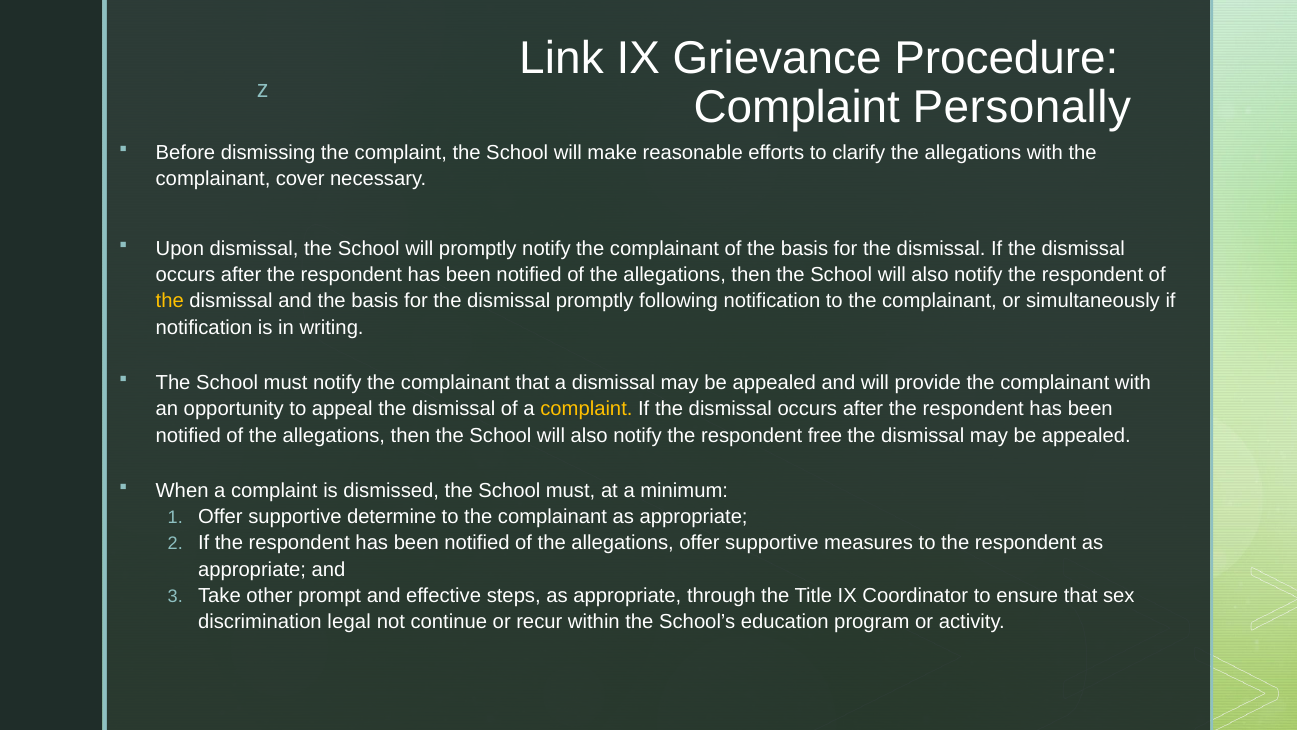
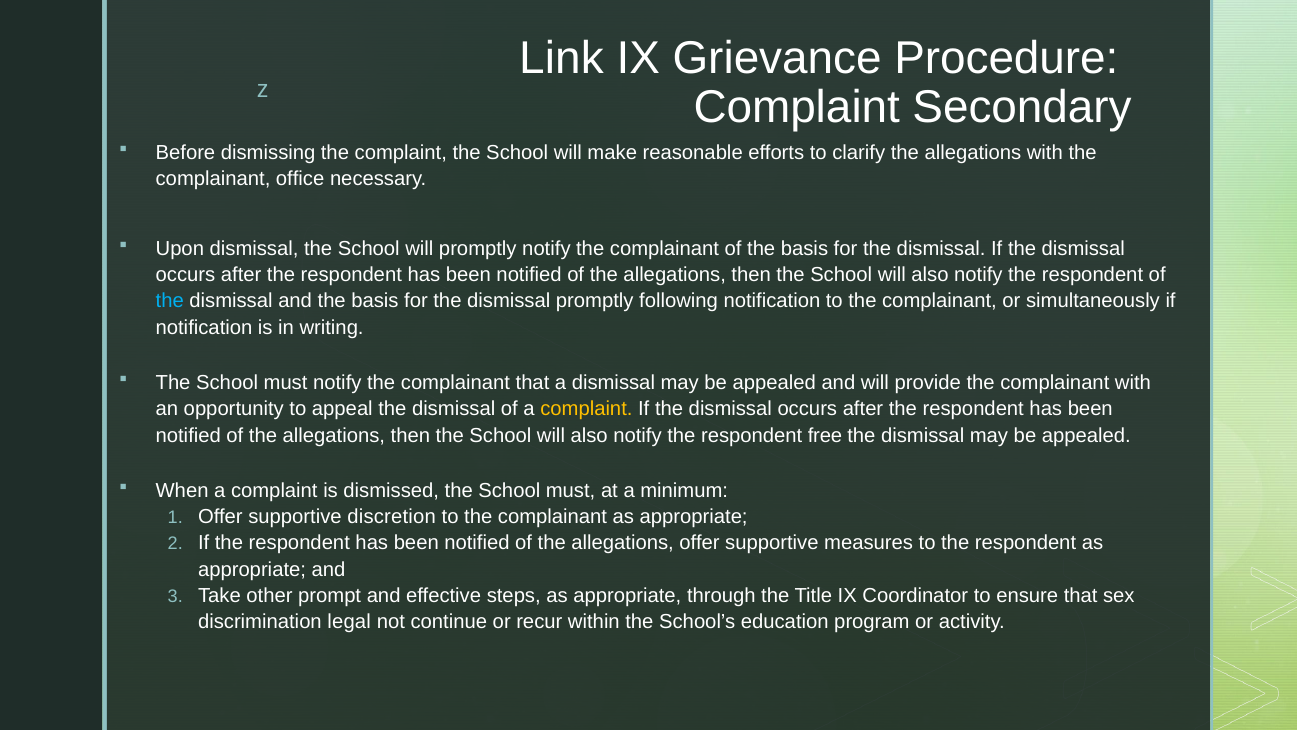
Personally: Personally -> Secondary (1022, 108)
cover: cover -> office (300, 179)
the colour: yellow -> light blue (170, 301)
determine: determine -> discretion (392, 517)
